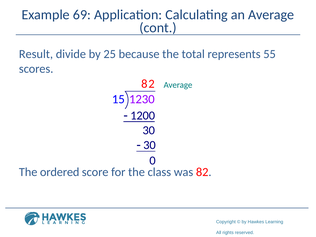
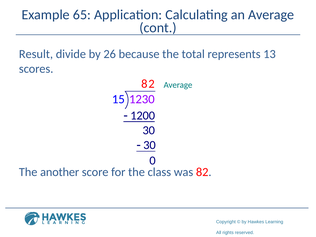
69: 69 -> 65 (82, 15)
25: 25 -> 26 (110, 54)
55: 55 -> 13 (270, 54)
ordered: ordered -> another (60, 172)
